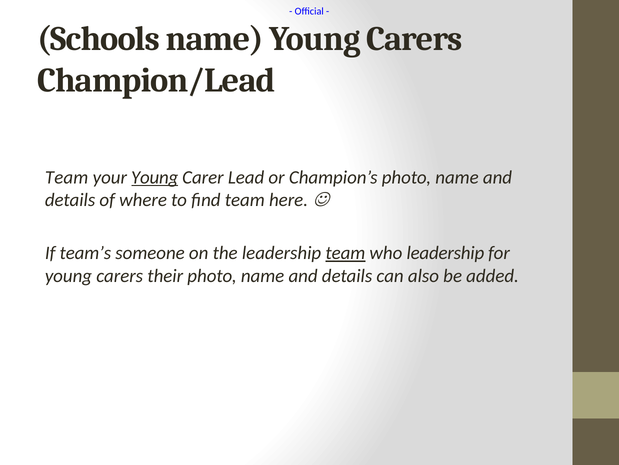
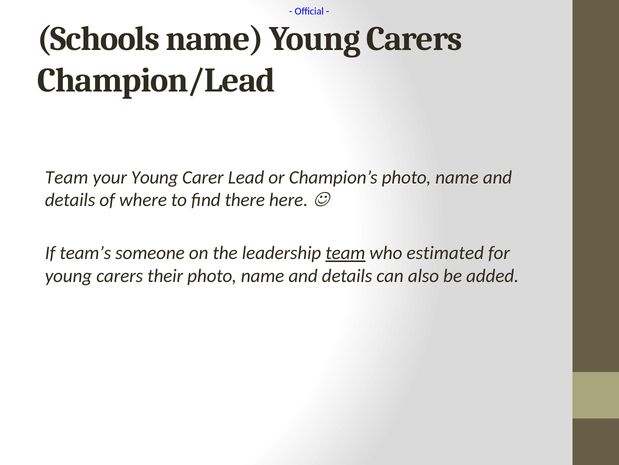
Young underline: present -> none (155, 177)
find team: team -> there (245, 200)
who leadership: leadership -> estimated (445, 253)
